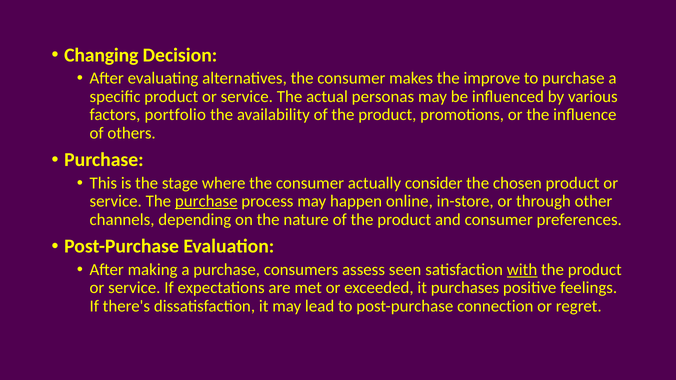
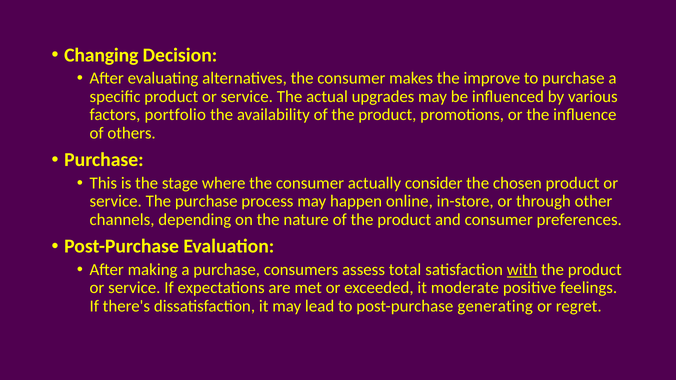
personas: personas -> upgrades (383, 97)
purchase underline: present -> none (206, 202)
seen: seen -> total (405, 270)
purchases: purchases -> moderate (465, 288)
connection: connection -> generating (495, 306)
